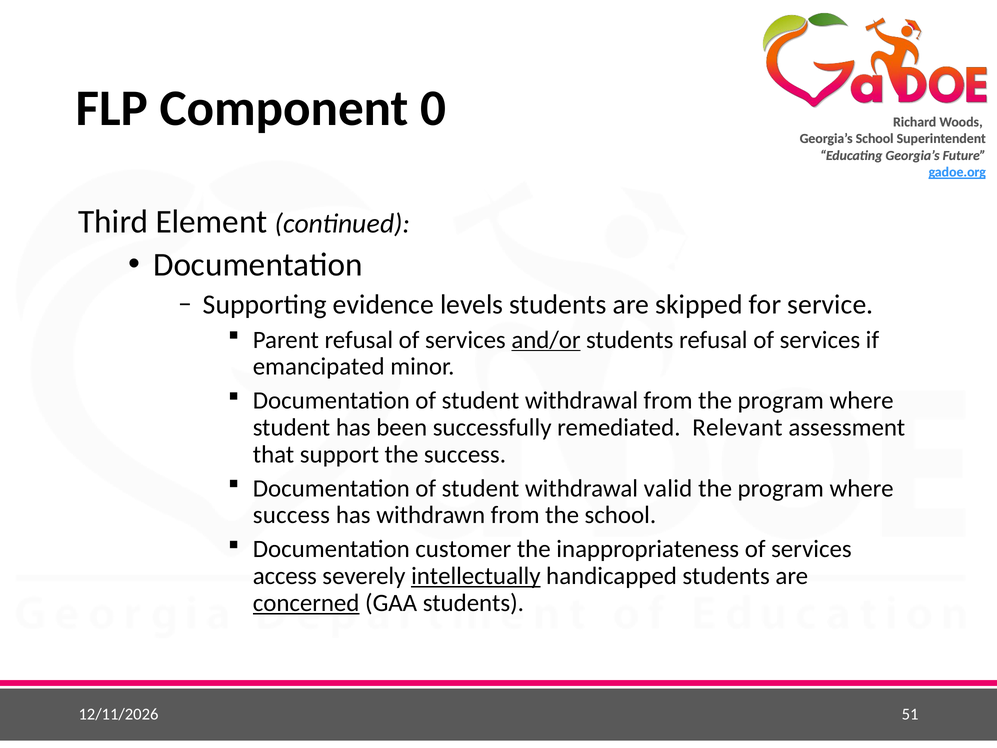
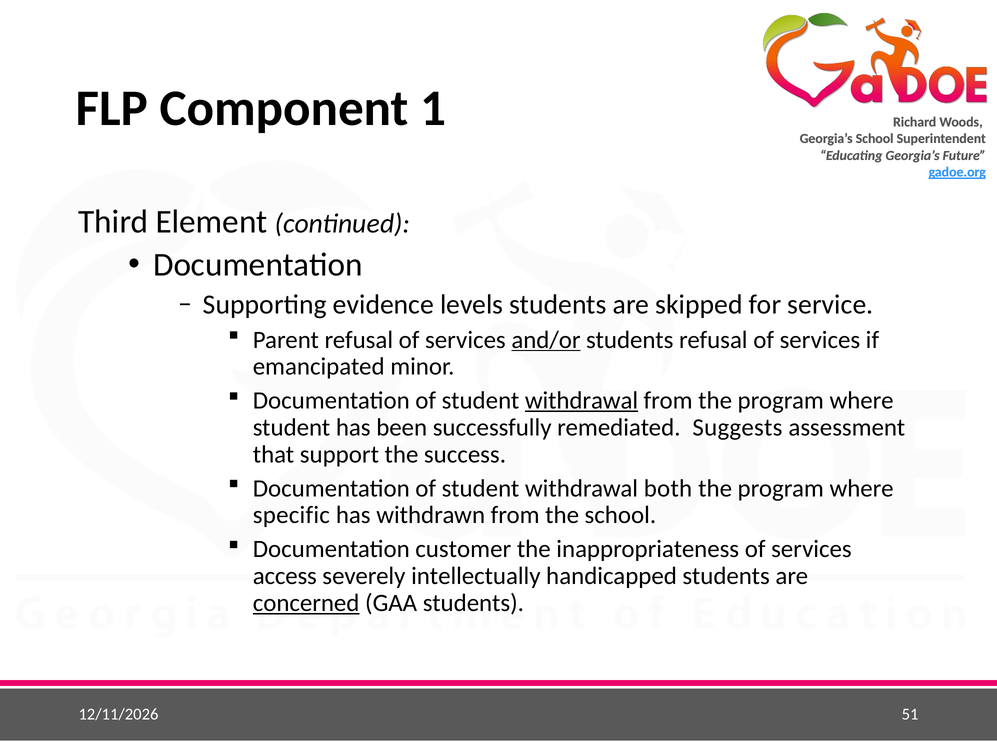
0: 0 -> 1 (433, 108)
withdrawal underline: none -> present (582, 400)
Relevant: Relevant -> Suggests (737, 427)
valid: valid -> both (668, 488)
success: success -> specific (291, 515)
intellectually underline: present -> none (476, 576)
